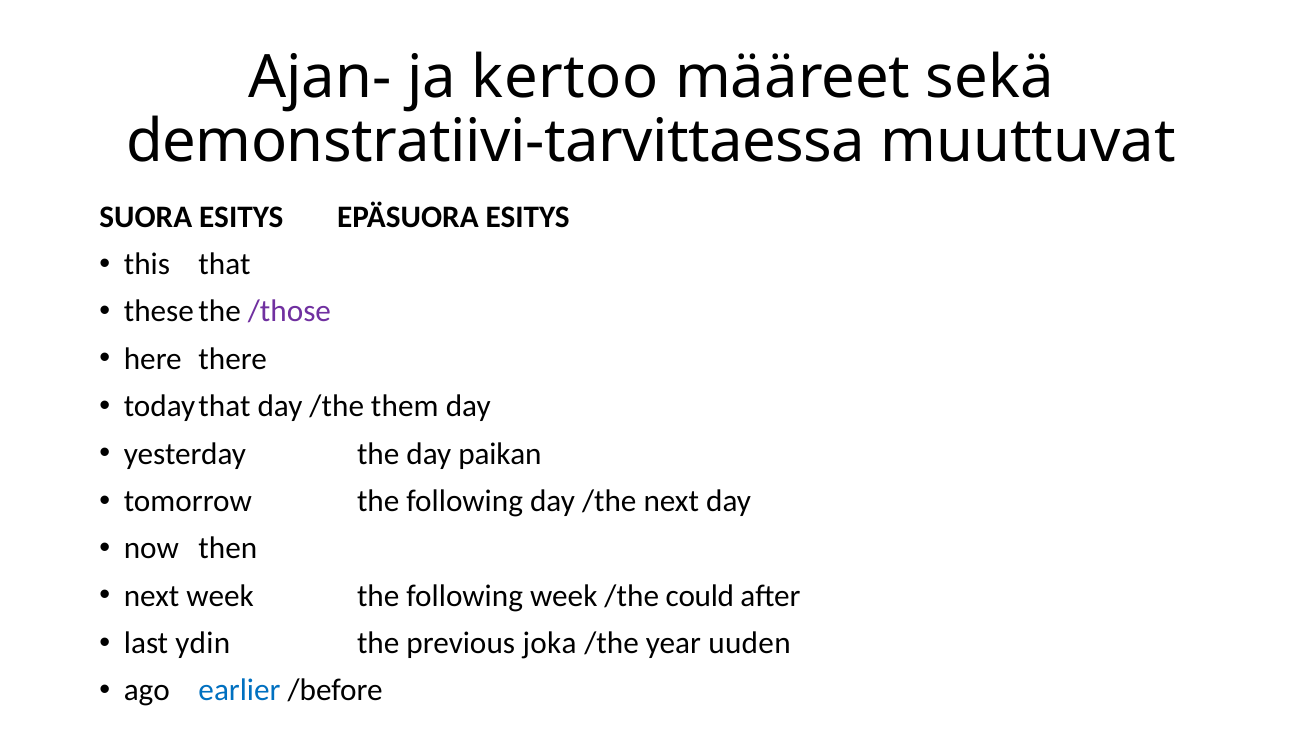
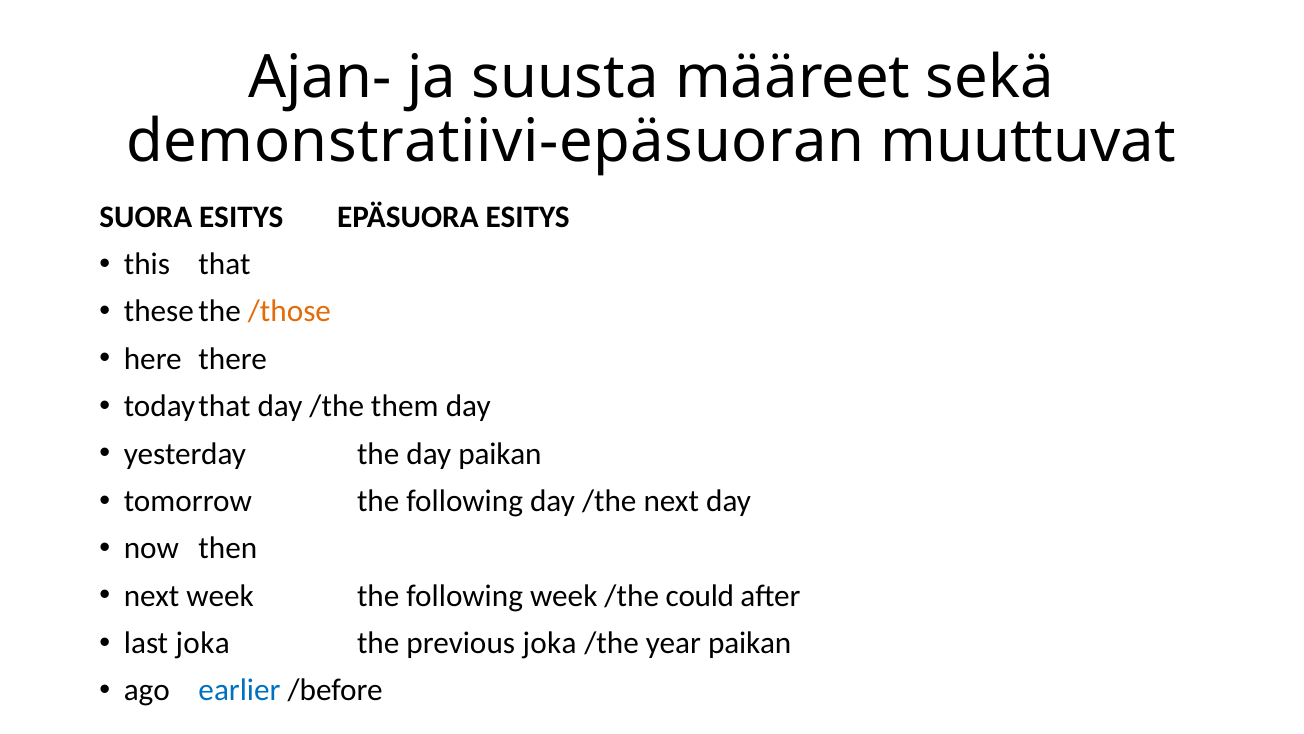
kertoo: kertoo -> suusta (565, 77)
demonstratiivi-tarvittaessa: demonstratiivi-tarvittaessa -> demonstratiivi-epäsuoran (495, 142)
/those colour: purple -> orange (289, 311)
last ydin: ydin -> joka (203, 643)
year uuden: uuden -> paikan (750, 643)
